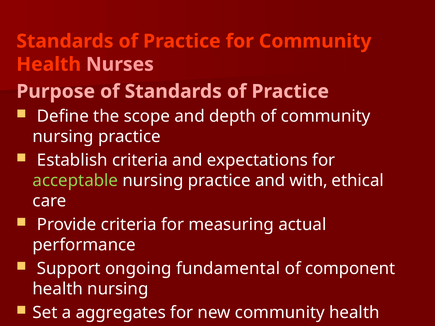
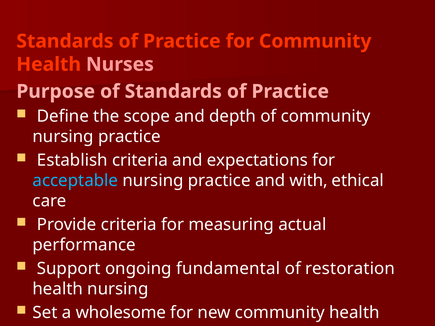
acceptable colour: light green -> light blue (75, 181)
component: component -> restoration (350, 269)
aggregates: aggregates -> wholesome (121, 313)
